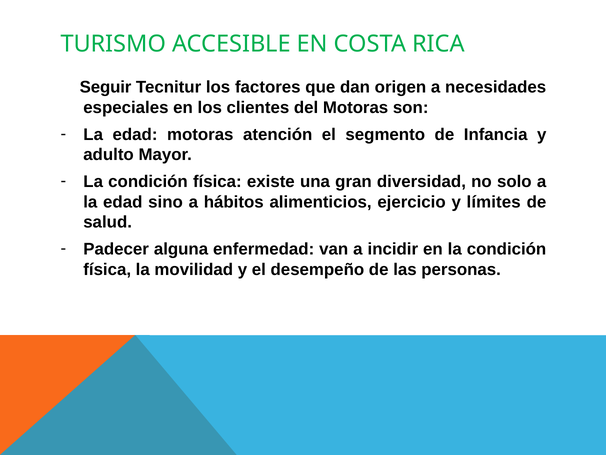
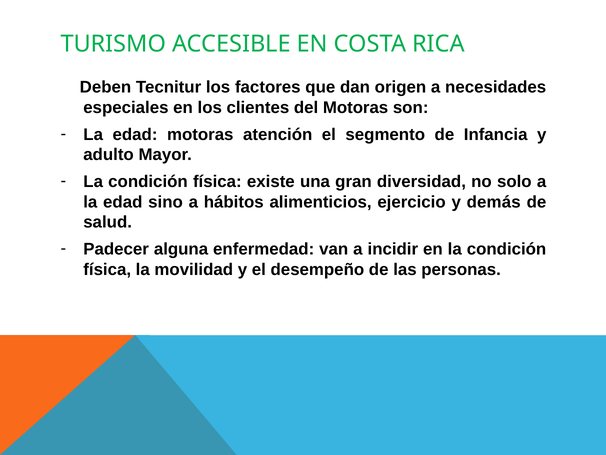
Seguir: Seguir -> Deben (105, 87)
límites: límites -> demás (494, 202)
